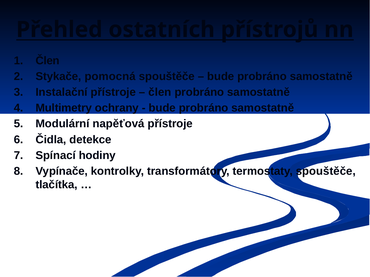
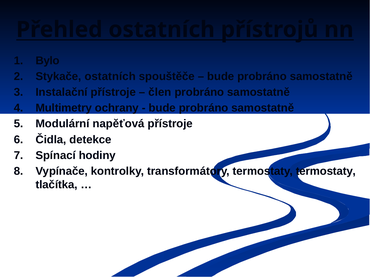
1 Člen: Člen -> Bylo (48, 61)
Stykače pomocná: pomocná -> ostatních (110, 77)
termostaty spouštěče: spouštěče -> termostaty (326, 171)
